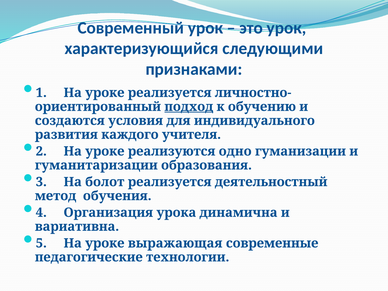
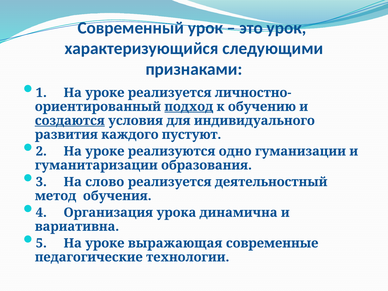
создаются underline: none -> present (70, 121)
учителя: учителя -> пустуют (192, 135)
болот: болот -> слово (105, 182)
